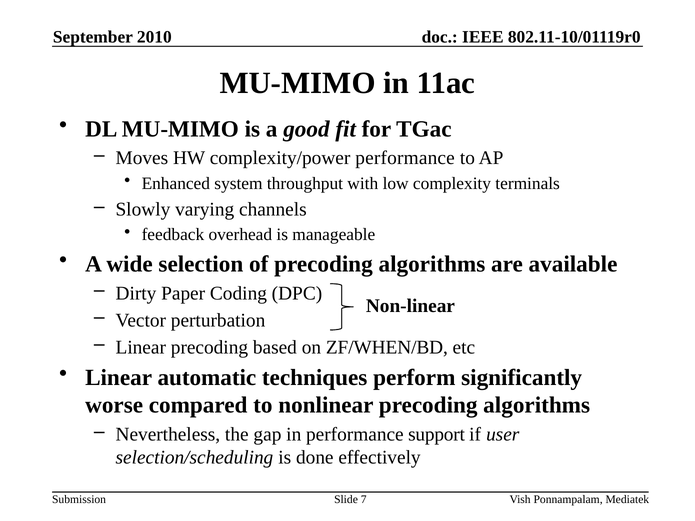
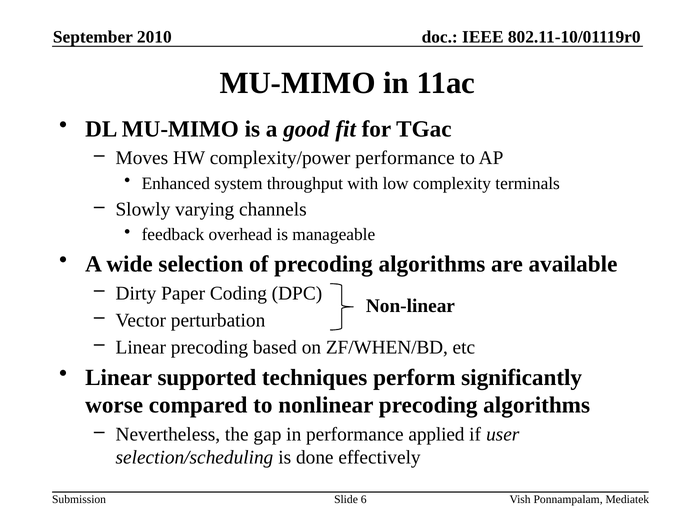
automatic: automatic -> supported (207, 378)
support: support -> applied (436, 435)
7: 7 -> 6 (364, 500)
